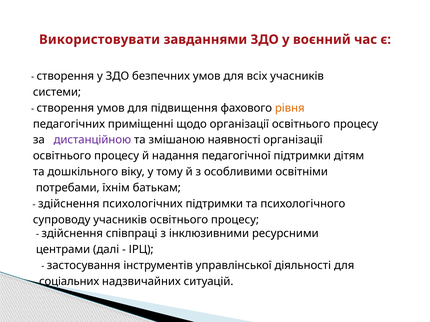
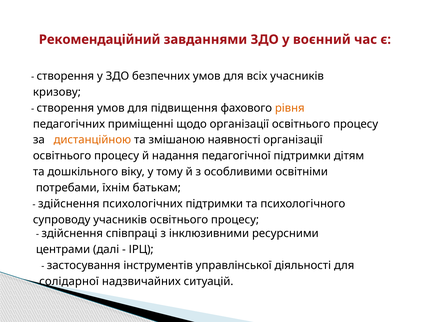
Використовувати: Використовувати -> Рекомендаційний (100, 40)
системи: системи -> кризову (57, 92)
дистанційною colour: purple -> orange (92, 140)
соціальних: соціальних -> солідарної (69, 282)
